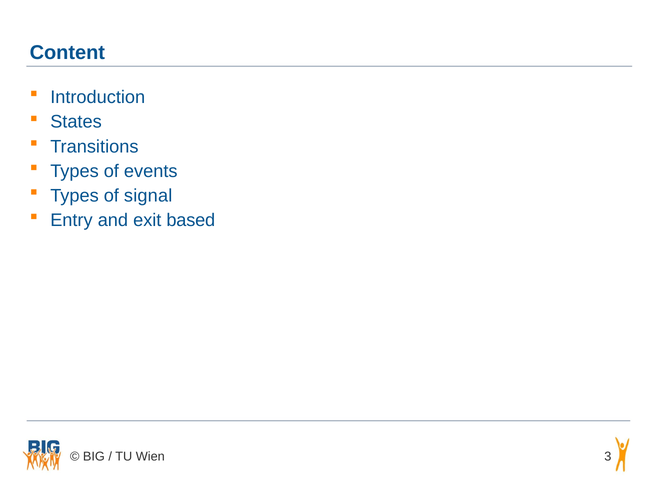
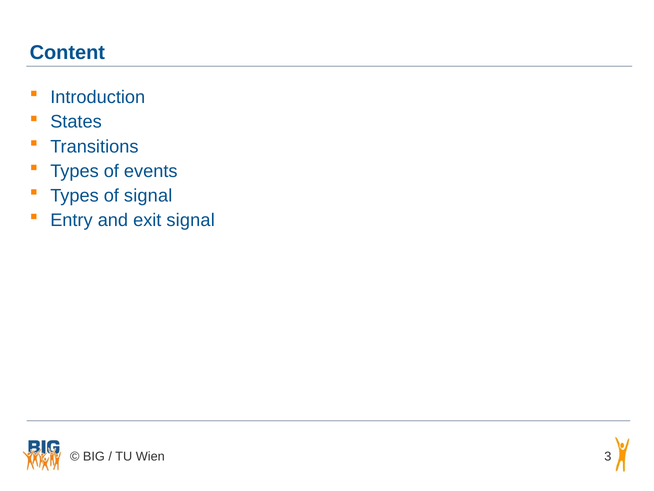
exit based: based -> signal (191, 220)
